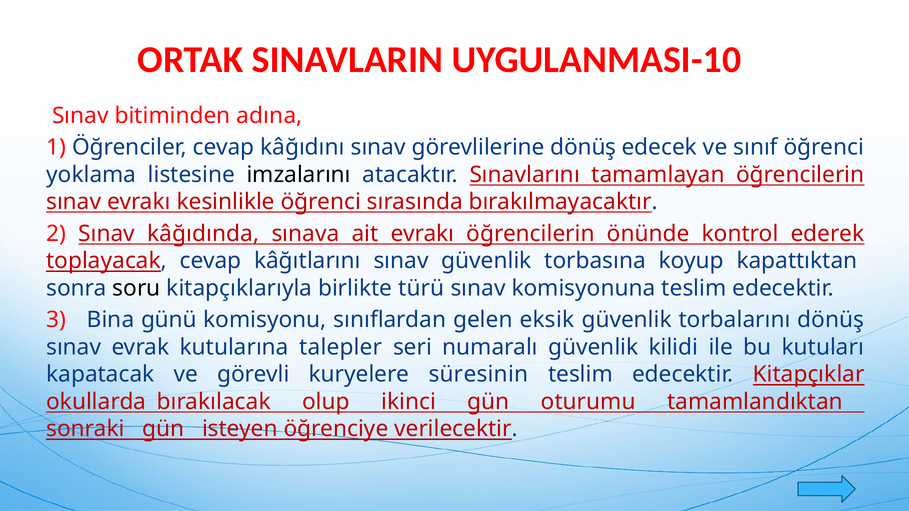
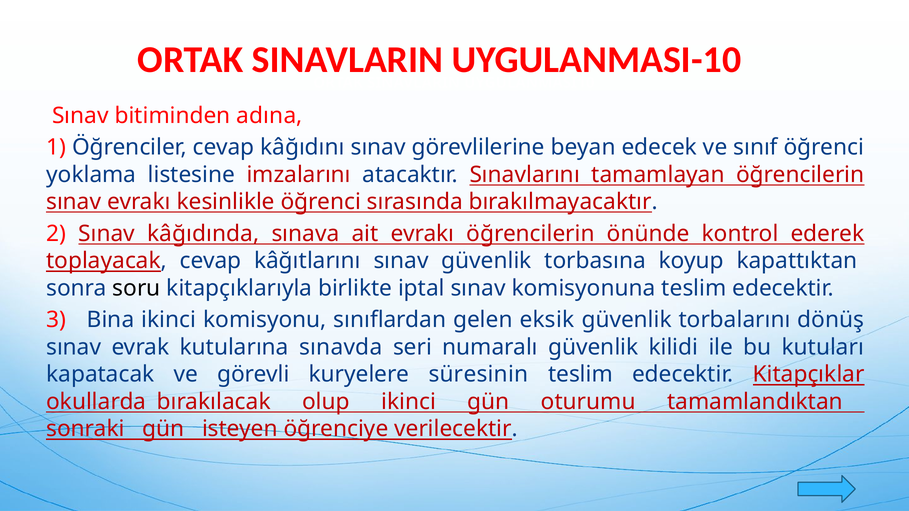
görevlilerine dönüş: dönüş -> beyan (583, 147)
imzalarını colour: black -> red (299, 175)
türü: türü -> iptal (421, 288)
Bina günü: günü -> ikinci (169, 320)
talepler: talepler -> sınavda (341, 347)
